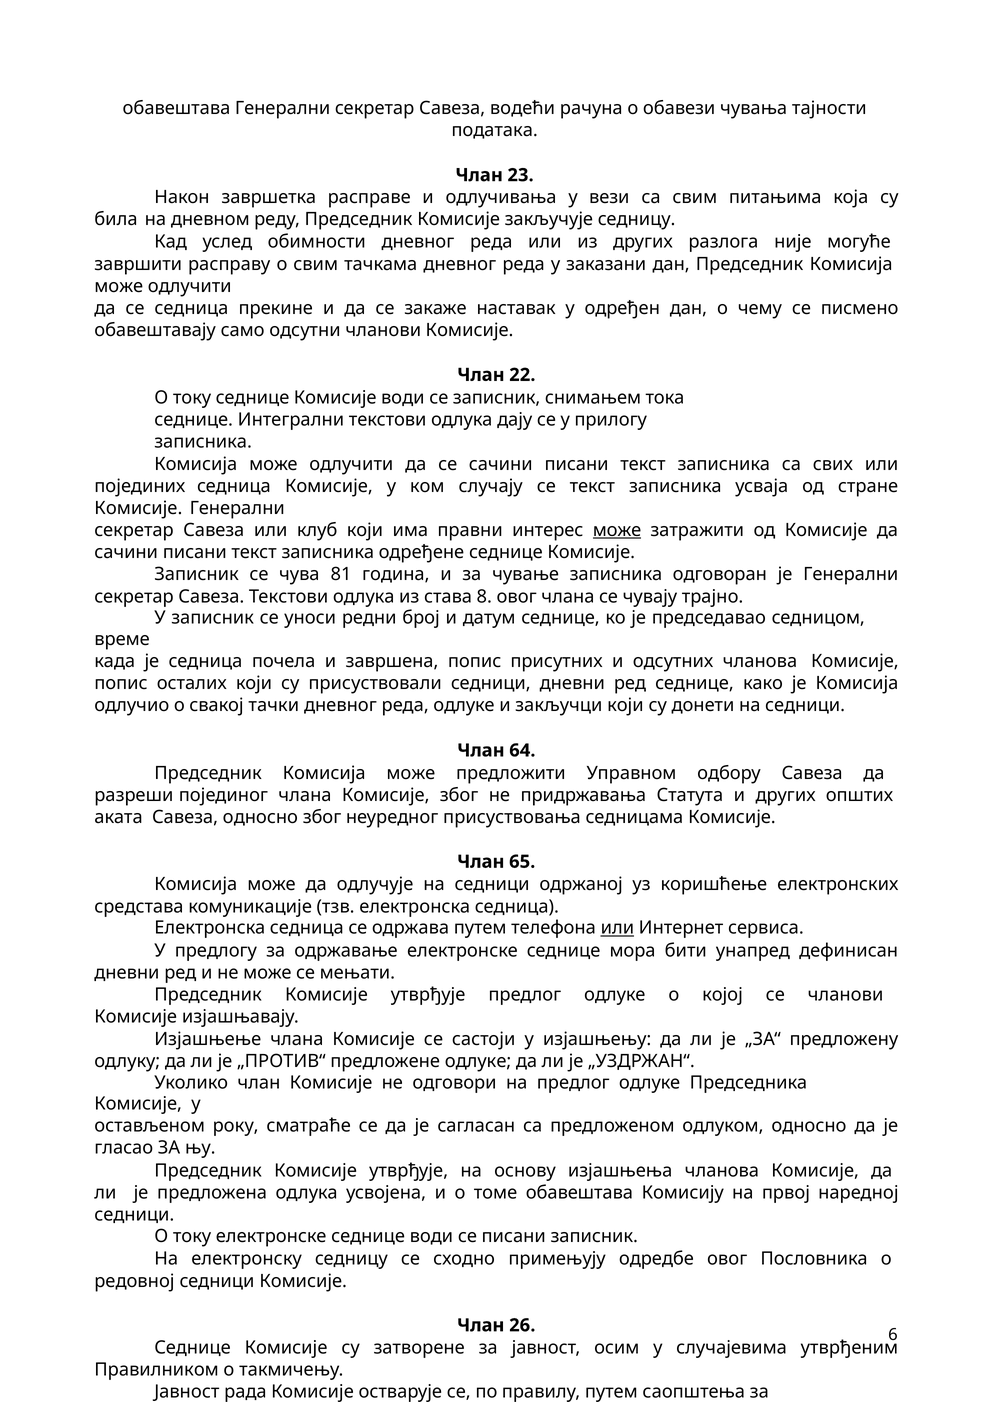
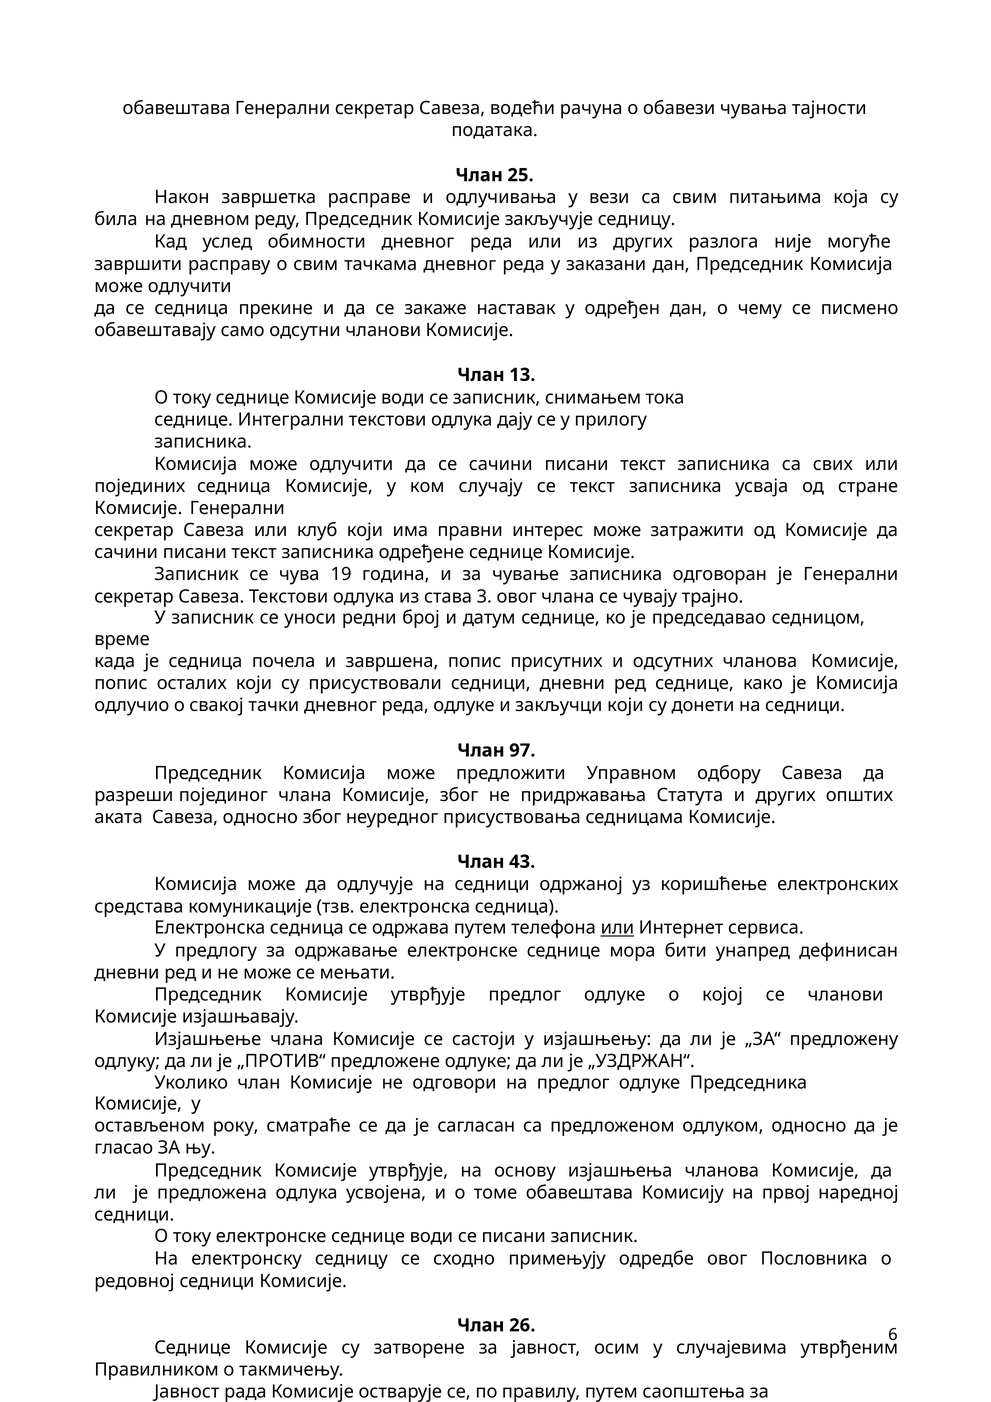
23: 23 -> 25 (521, 175)
22: 22 -> 13 (522, 375)
може underline: present -> none (617, 530)
81: 81 -> 19 (341, 575)
8: 8 -> 3 (484, 597)
64: 64 -> 97 (522, 751)
65: 65 -> 43 (522, 862)
